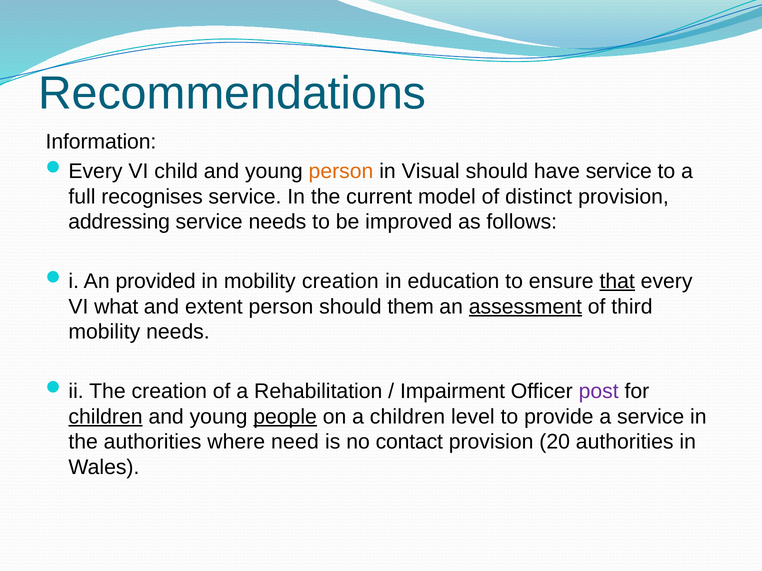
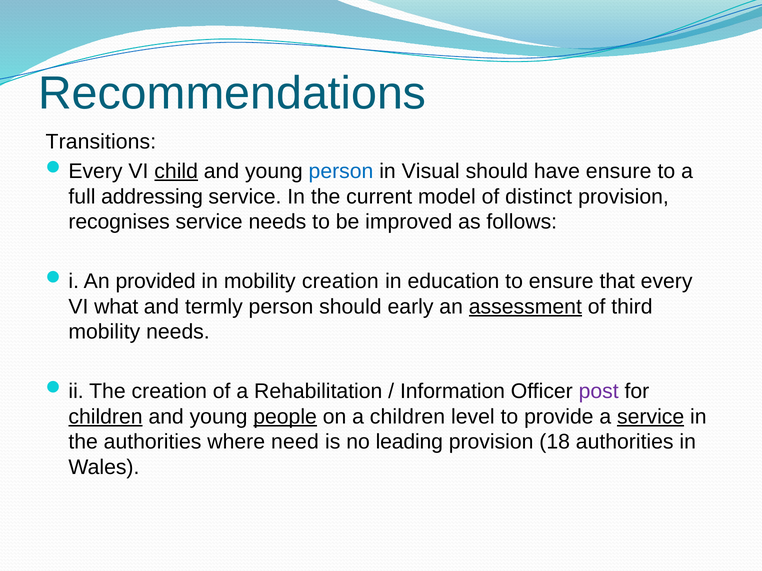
Information: Information -> Transitions (101, 142)
child underline: none -> present (176, 171)
person colour: orange -> blue (341, 171)
have service: service -> ensure (619, 171)
recognises: recognises -> addressing (152, 197)
addressing: addressing -> recognises (119, 222)
that underline: present -> none (617, 281)
extent: extent -> termly (214, 307)
them: them -> early (411, 307)
Impairment: Impairment -> Information (453, 392)
service underline: none -> present (651, 417)
contact: contact -> leading (409, 442)
20: 20 -> 18 (555, 442)
